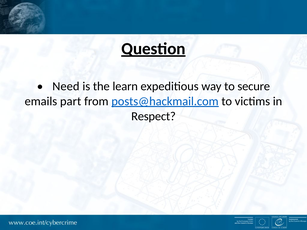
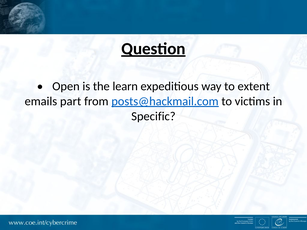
Need: Need -> Open (66, 86)
secure: secure -> extent (254, 86)
Respect: Respect -> Specific (153, 116)
